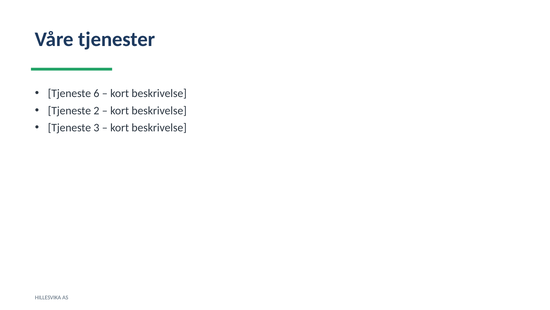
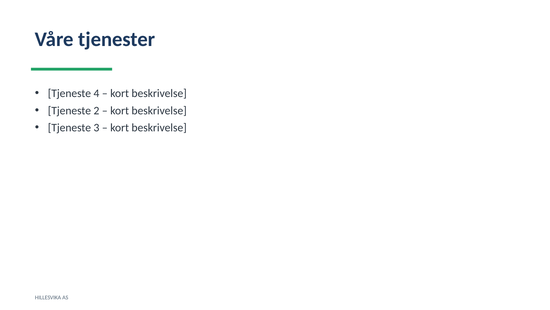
6: 6 -> 4 (96, 93)
